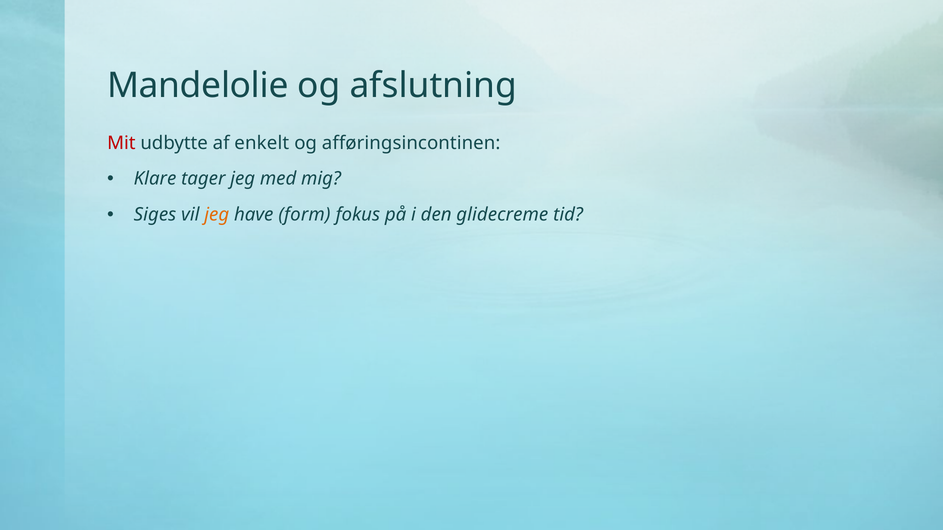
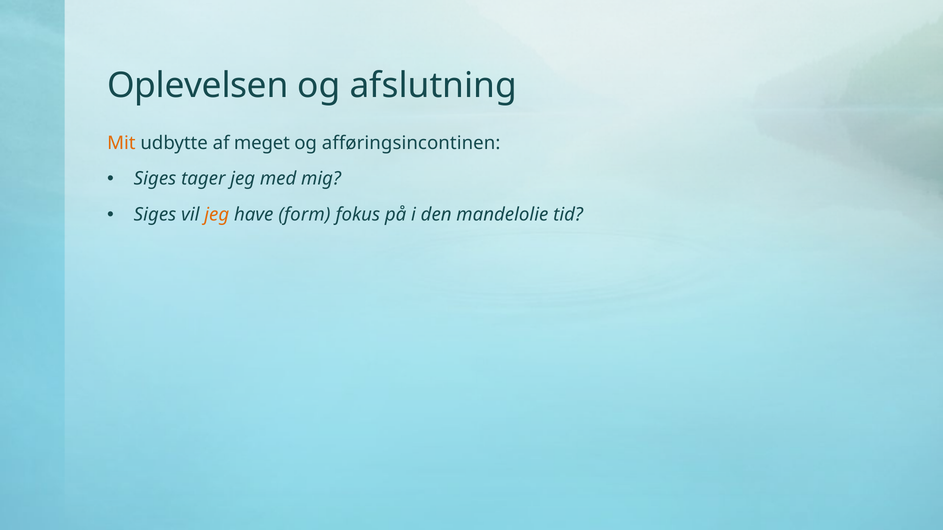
Mandelolie: Mandelolie -> Oplevelsen (198, 86)
Mit colour: red -> orange (121, 143)
enkelt: enkelt -> meget (262, 143)
Klare: Klare -> Siges (155, 179)
glidecreme: glidecreme -> mandelolie (502, 215)
